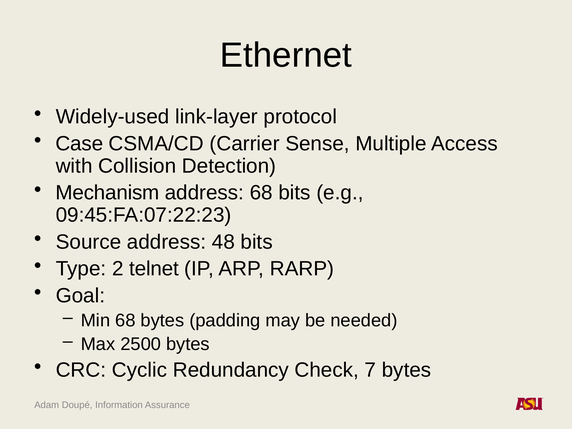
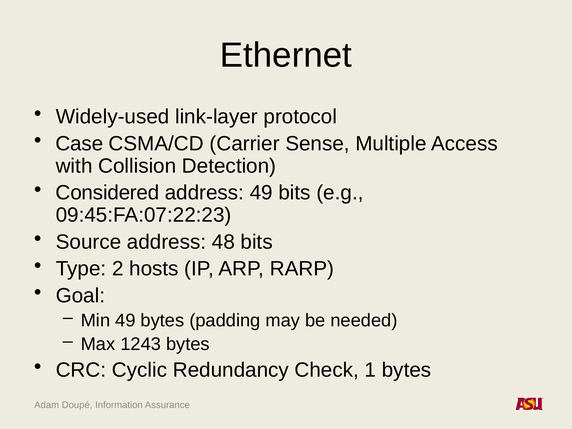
Mechanism: Mechanism -> Considered (108, 193)
address 68: 68 -> 49 (261, 193)
telnet: telnet -> hosts (154, 269)
Min 68: 68 -> 49 (125, 320)
2500: 2500 -> 1243 (141, 344)
7: 7 -> 1 (370, 370)
